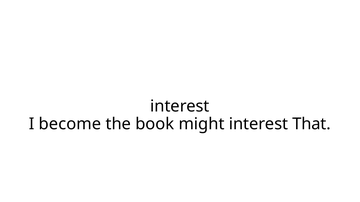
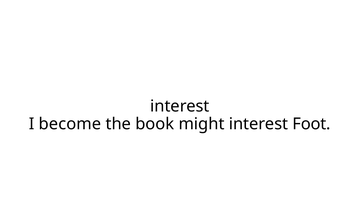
That: That -> Foot (312, 124)
